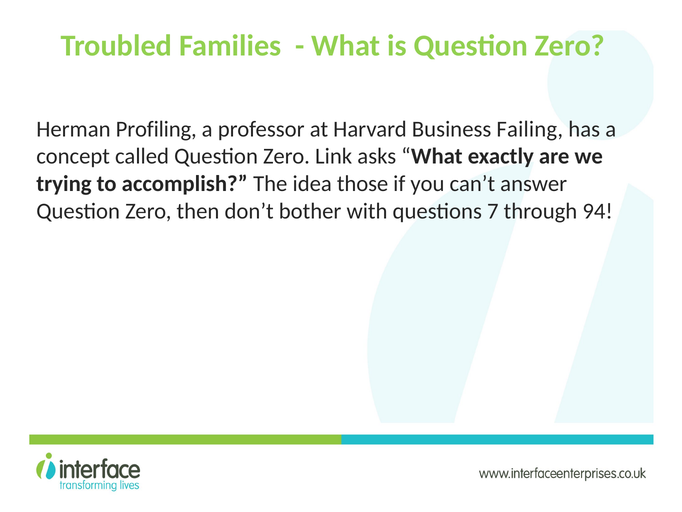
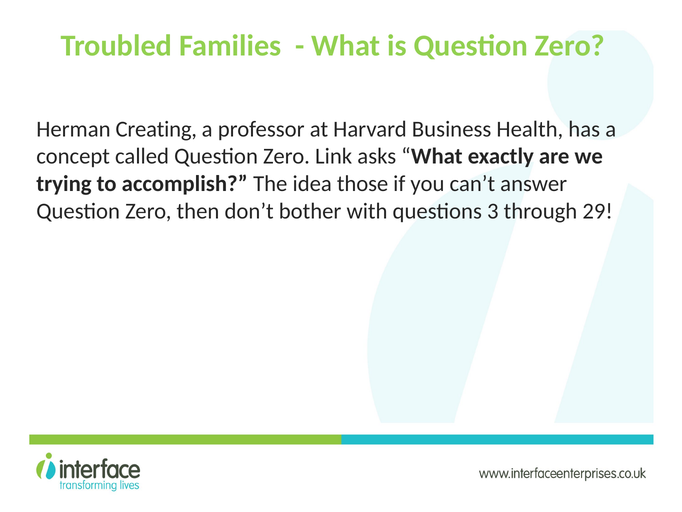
Profiling: Profiling -> Creating (156, 129)
Failing: Failing -> Health (530, 129)
7: 7 -> 3 (493, 211)
94: 94 -> 29 (598, 211)
